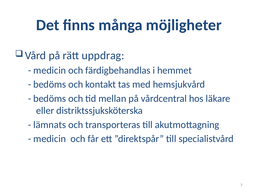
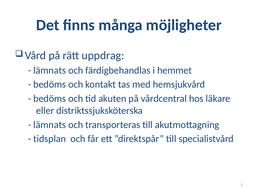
medicin: medicin -> lämnats (50, 70)
mellan: mellan -> akuten (112, 98)
medicin: medicin -> tidsplan (50, 138)
